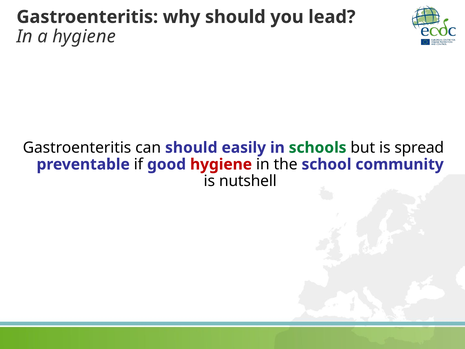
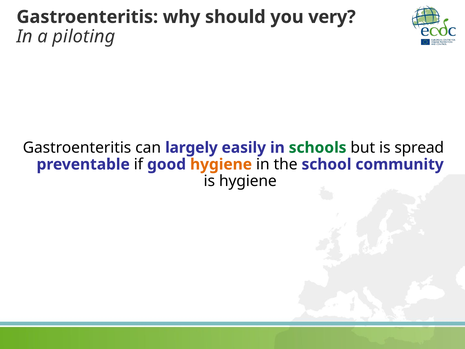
lead: lead -> very (332, 17)
a hygiene: hygiene -> piloting (84, 36)
can should: should -> largely (191, 148)
hygiene colour: red -> orange (221, 164)
is nutshell: nutshell -> hygiene (248, 181)
